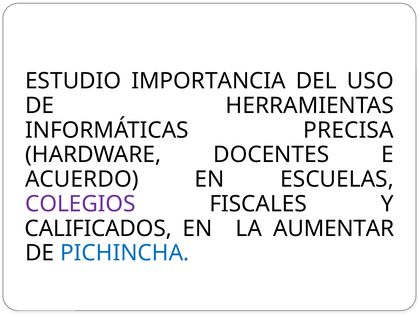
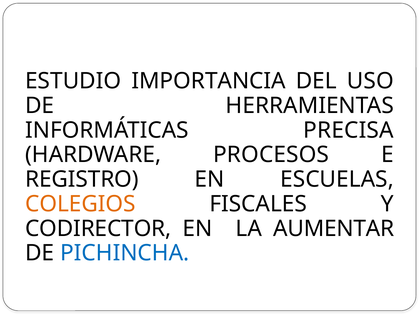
DOCENTES: DOCENTES -> PROCESOS (271, 154)
ACUERDO: ACUERDO -> REGISTRO (82, 179)
COLEGIOS colour: purple -> orange (80, 203)
CALIFICADOS: CALIFICADOS -> CODIRECTOR (98, 228)
